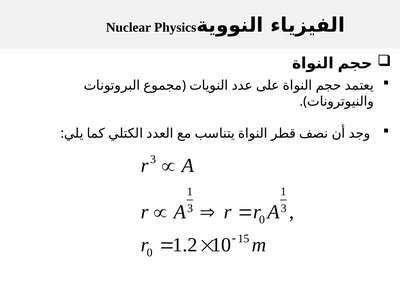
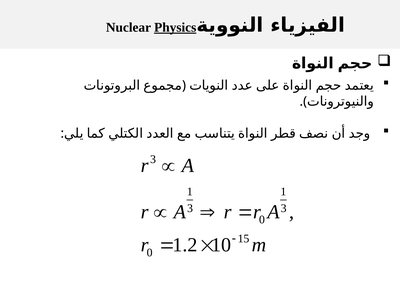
Physics underline: none -> present (175, 27)
